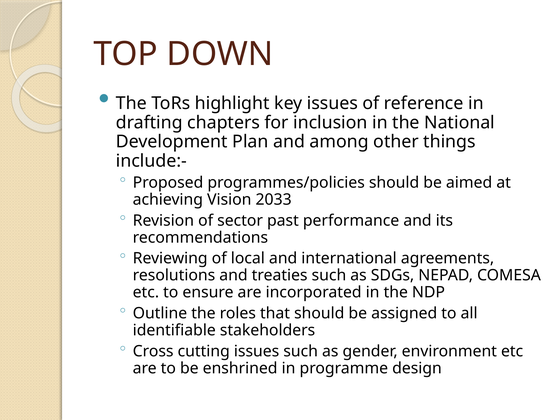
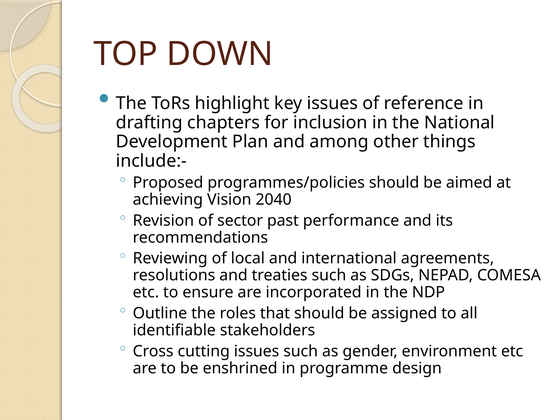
2033: 2033 -> 2040 (274, 200)
